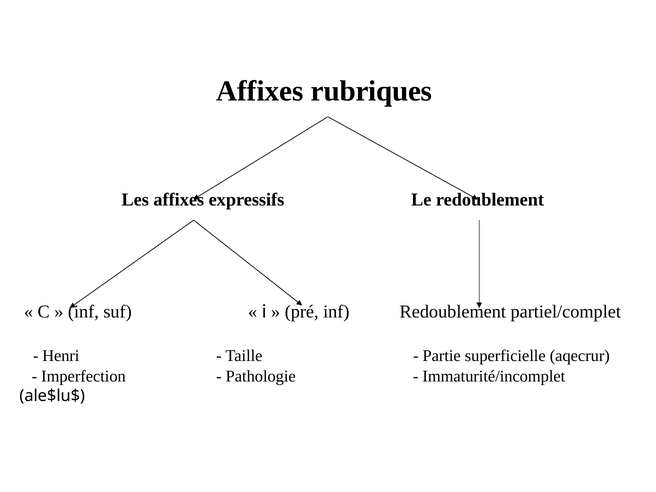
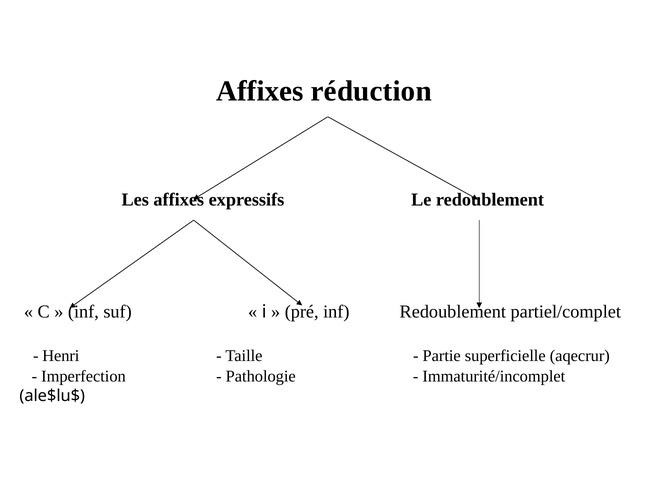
rubriques: rubriques -> réduction (371, 91)
